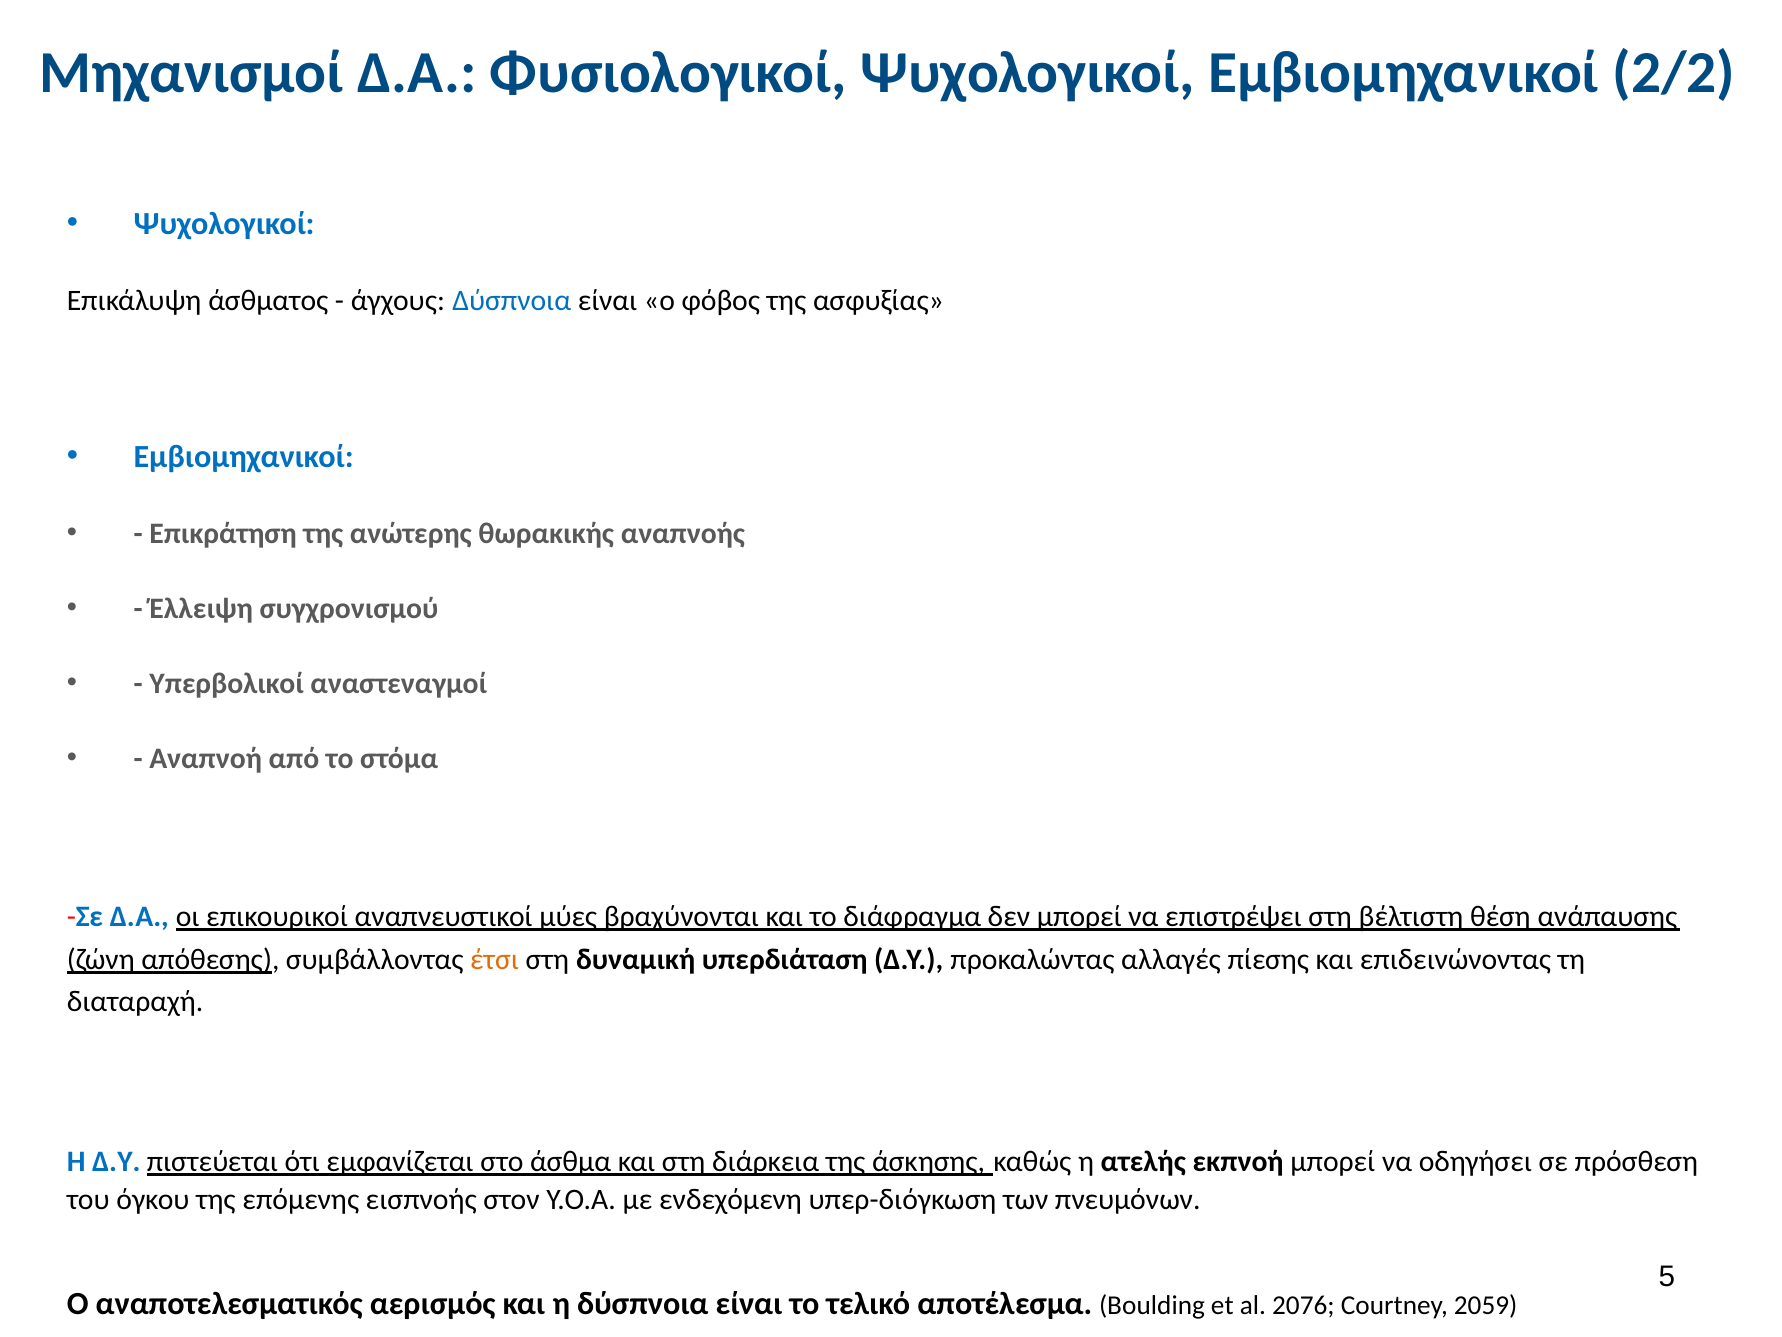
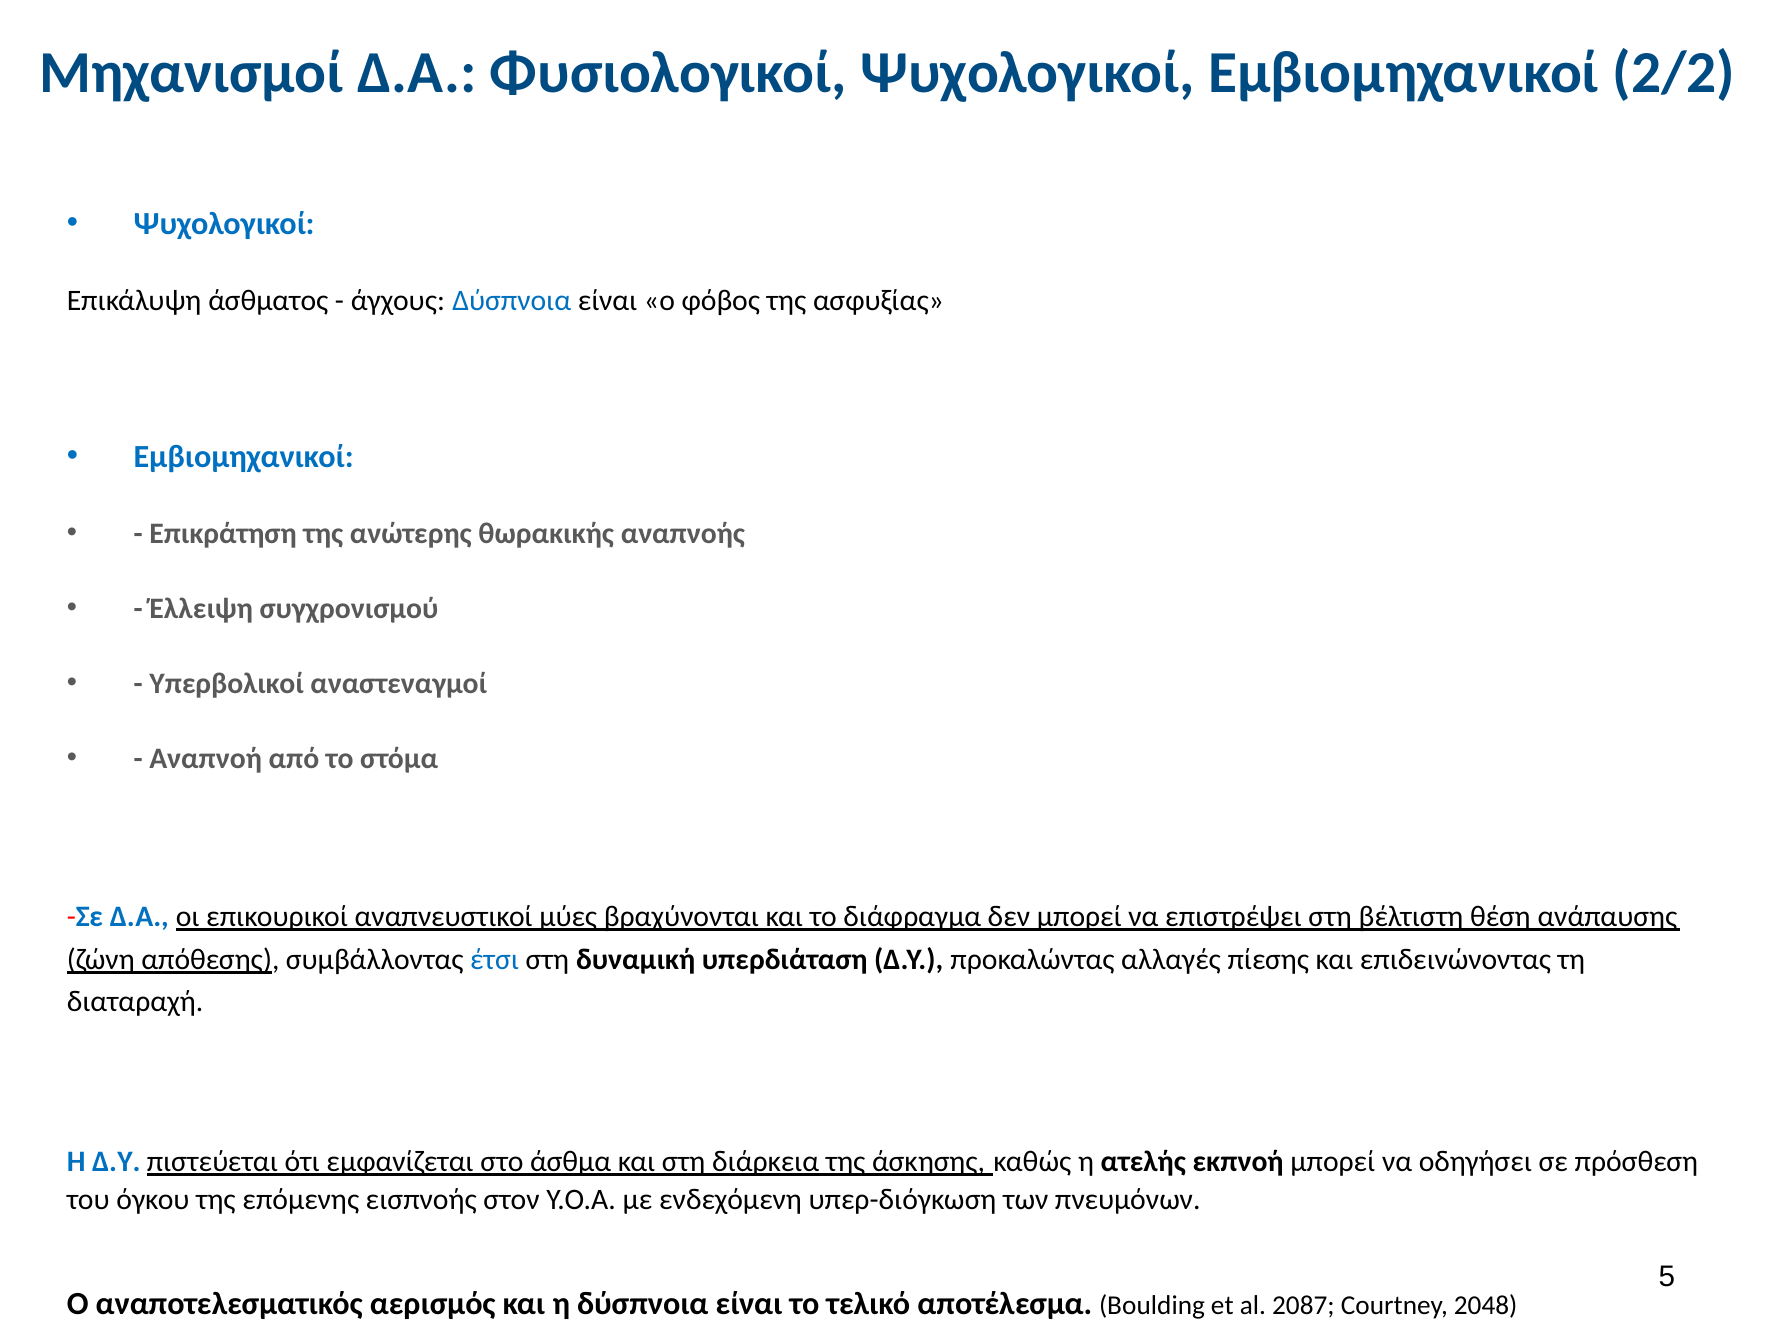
έτσι colour: orange -> blue (495, 959)
2076: 2076 -> 2087 (1303, 1305)
2059: 2059 -> 2048 (1486, 1305)
